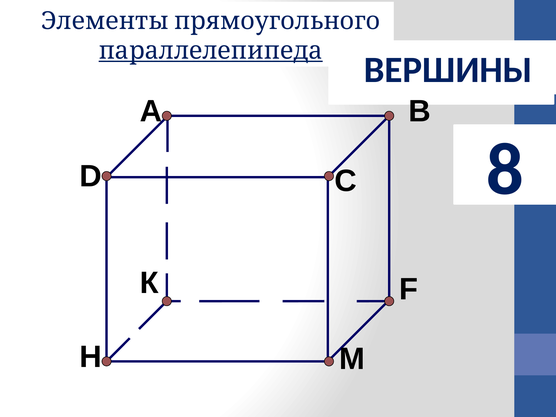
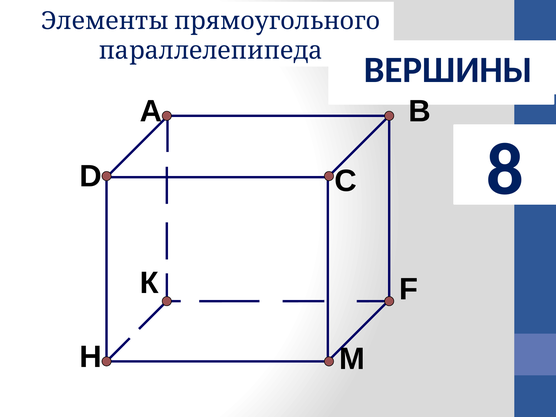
параллелепипеда underline: present -> none (211, 51)
